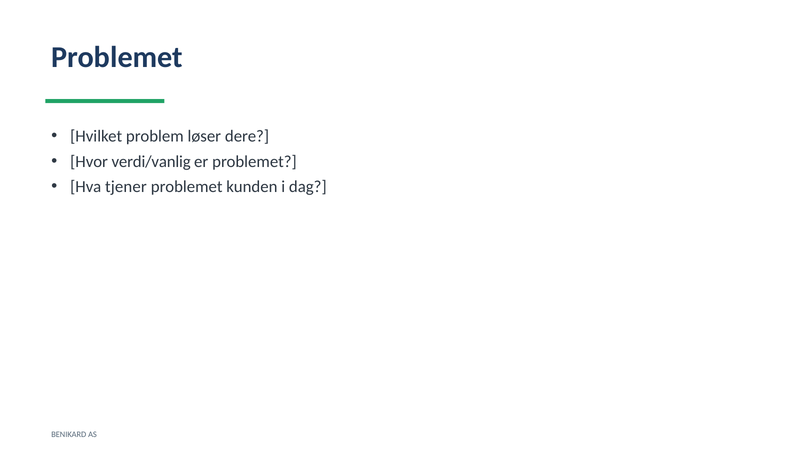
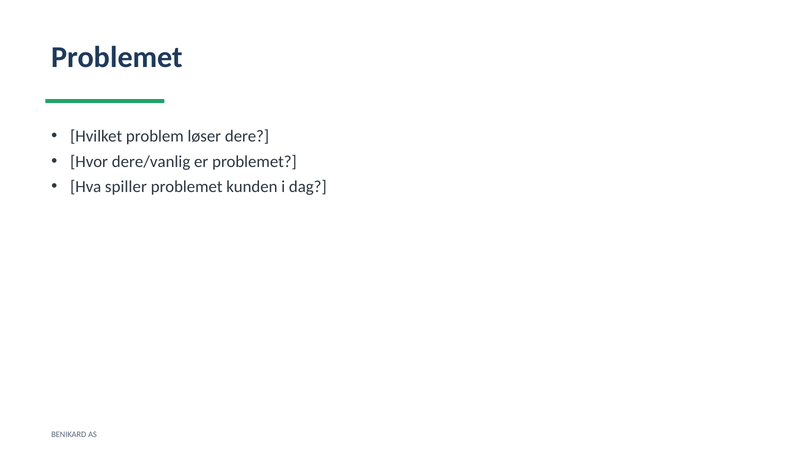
verdi/vanlig: verdi/vanlig -> dere/vanlig (151, 162)
tjener: tjener -> spiller (126, 187)
